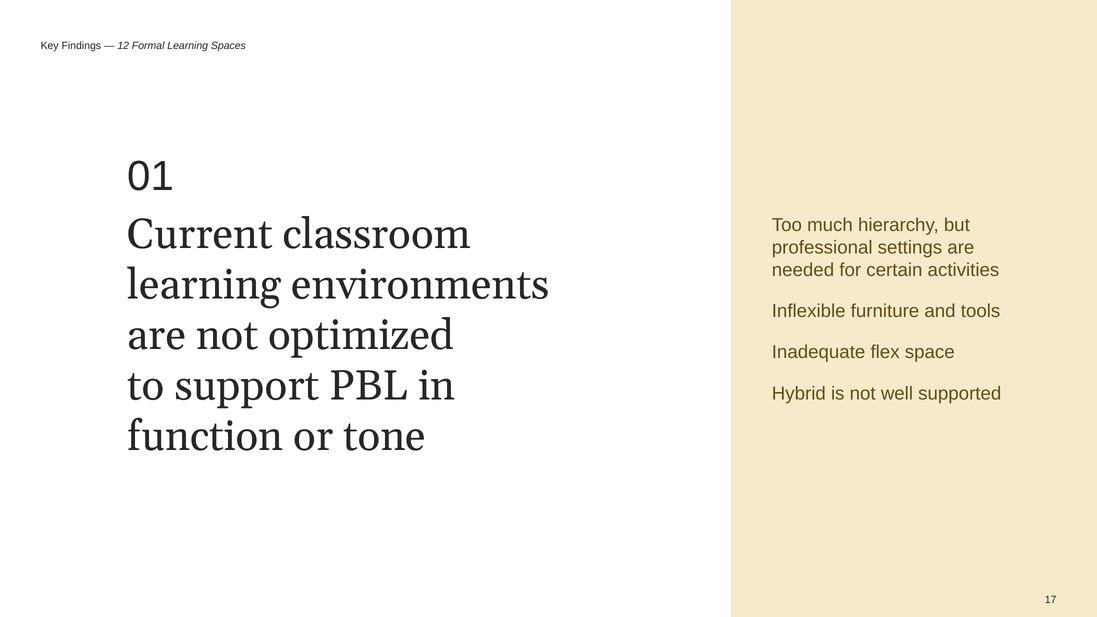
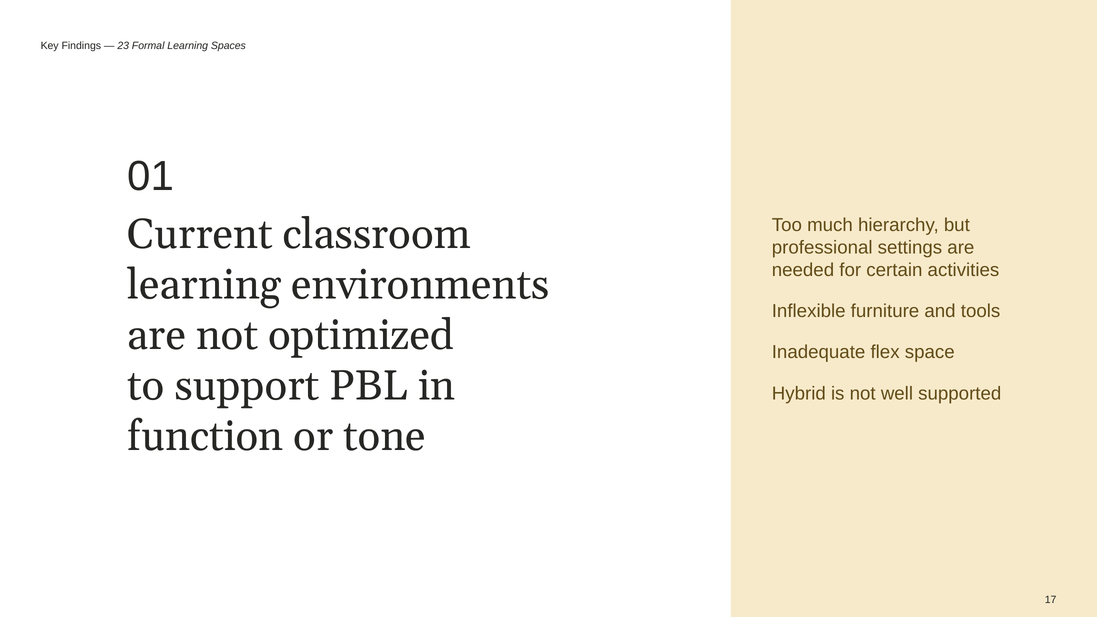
12: 12 -> 23 (123, 46)
